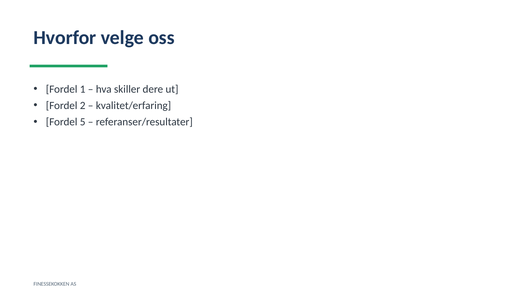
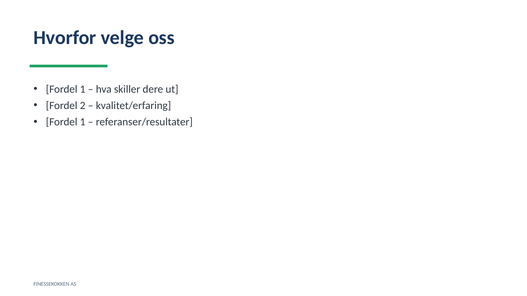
5: 5 -> 1 (83, 122)
